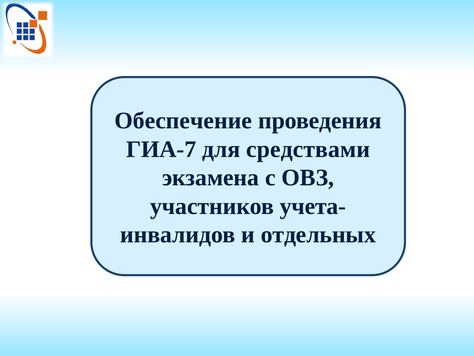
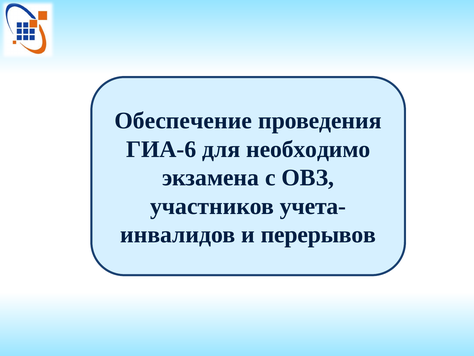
ГИА-7: ГИА-7 -> ГИА-6 (161, 149)
средствами: средствами -> необходимо (308, 149)
отдельных: отдельных -> перерывов (318, 234)
